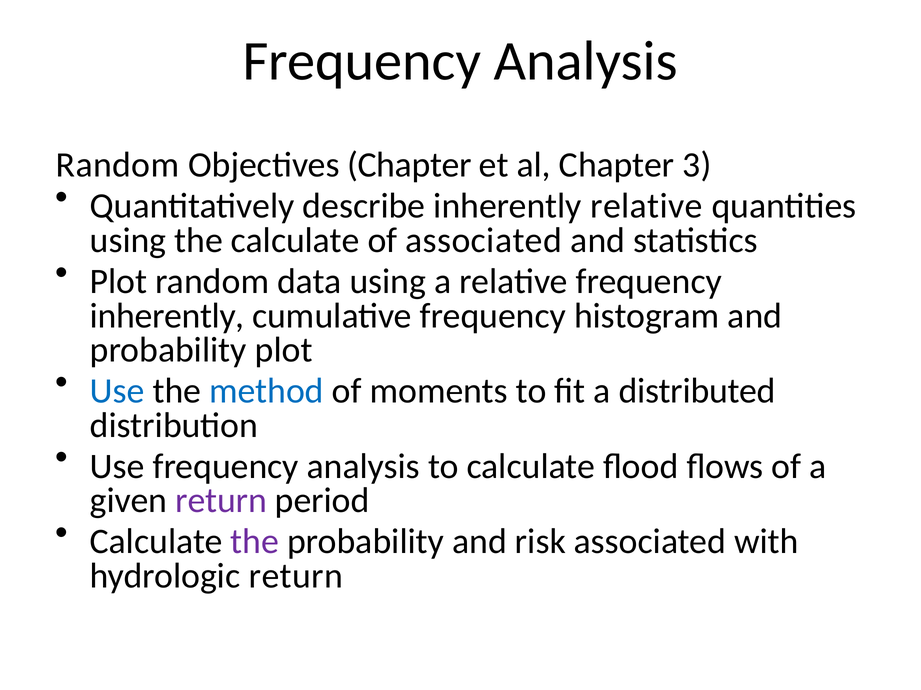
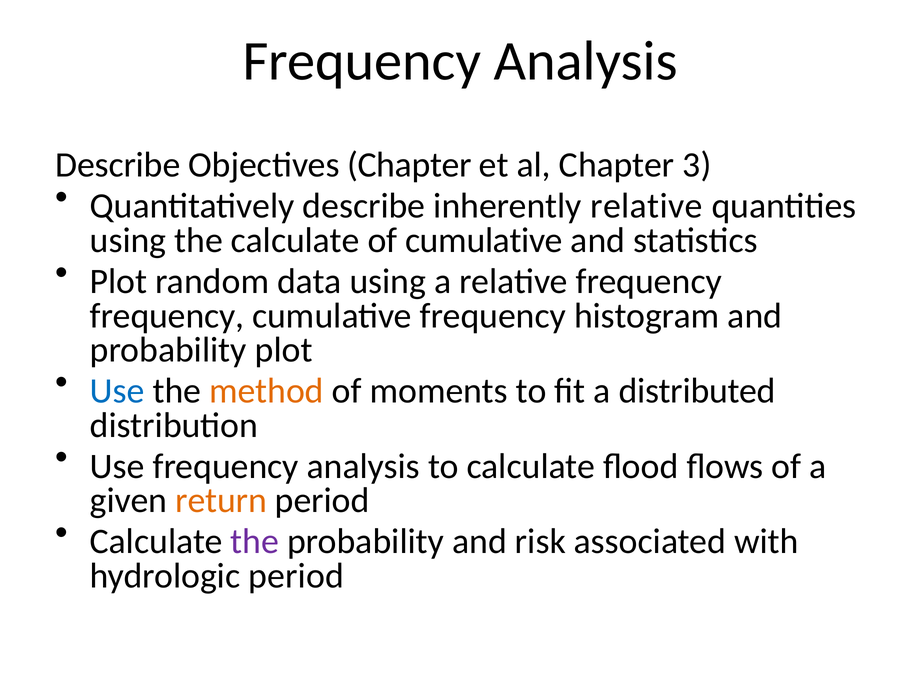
Random: Random -> Describe (118, 165)
of associated: associated -> cumulative (484, 241)
inherently: inherently -> frequency (167, 316)
method colour: blue -> orange (266, 391)
return colour: purple -> orange (221, 501)
hydrologic return: return -> period (296, 576)
